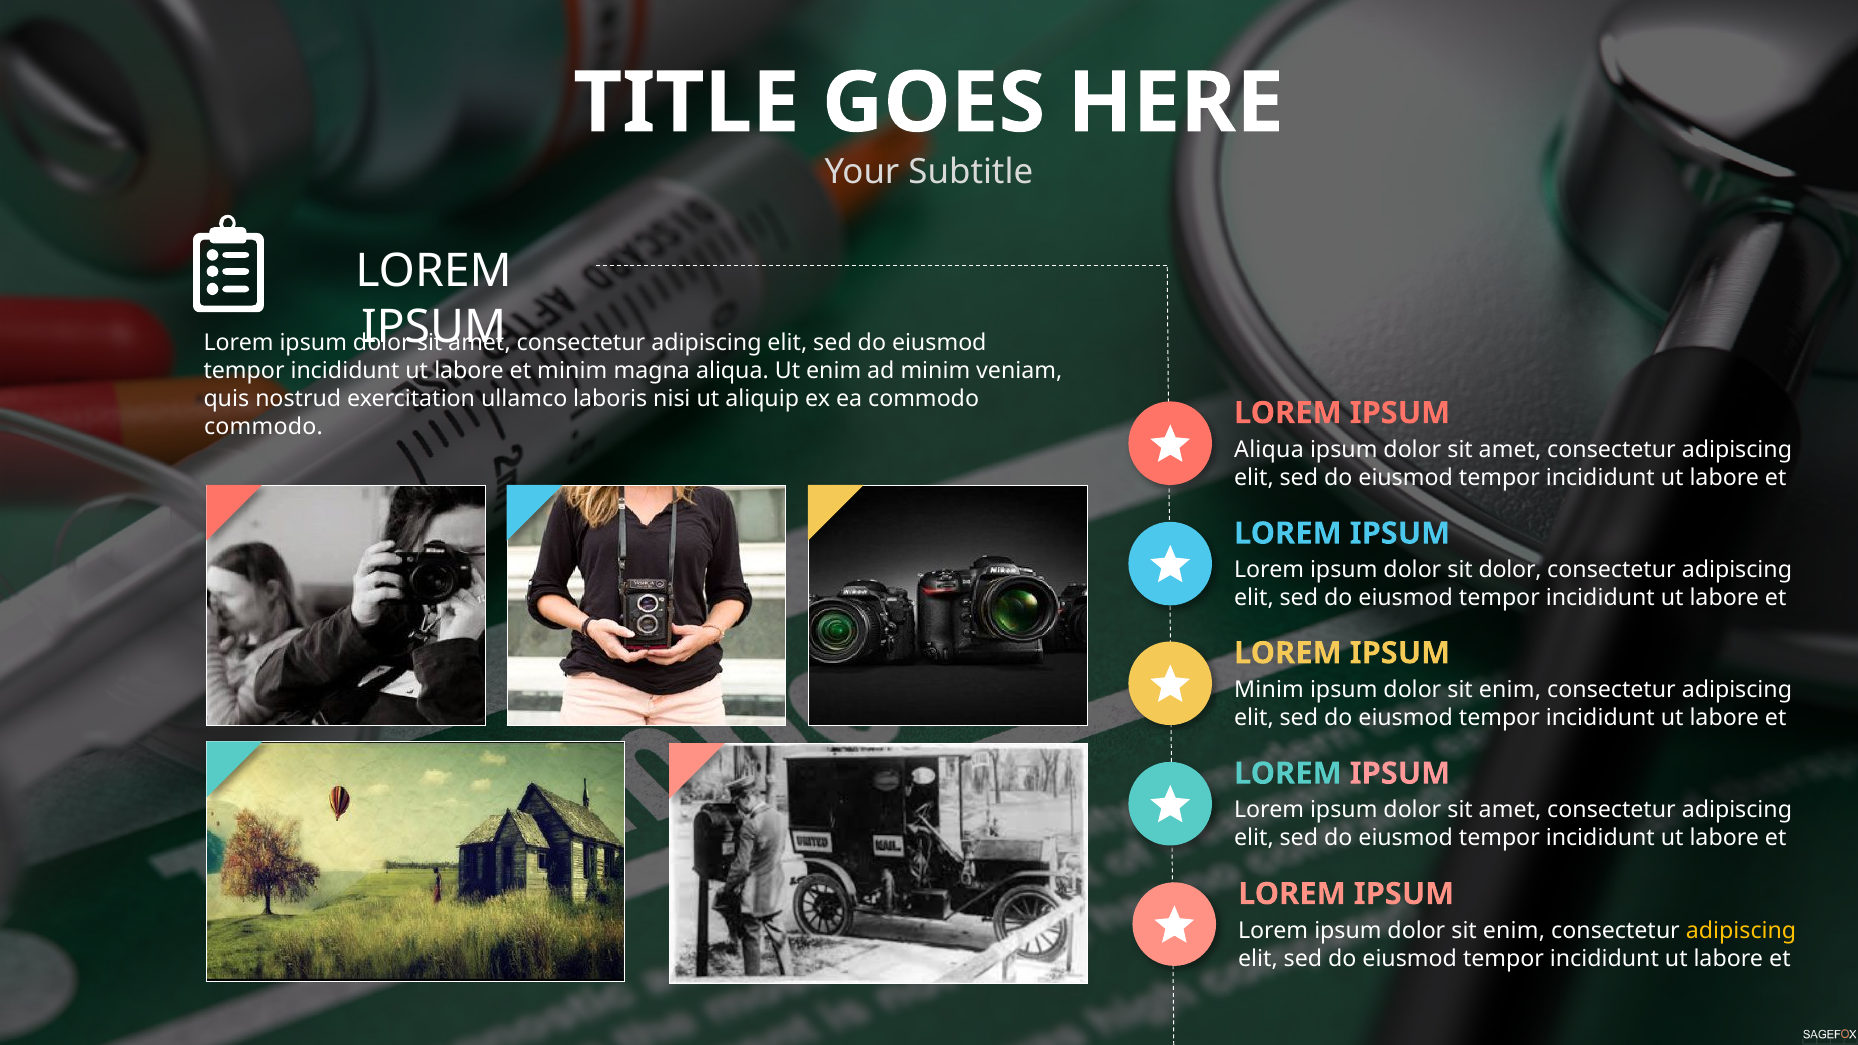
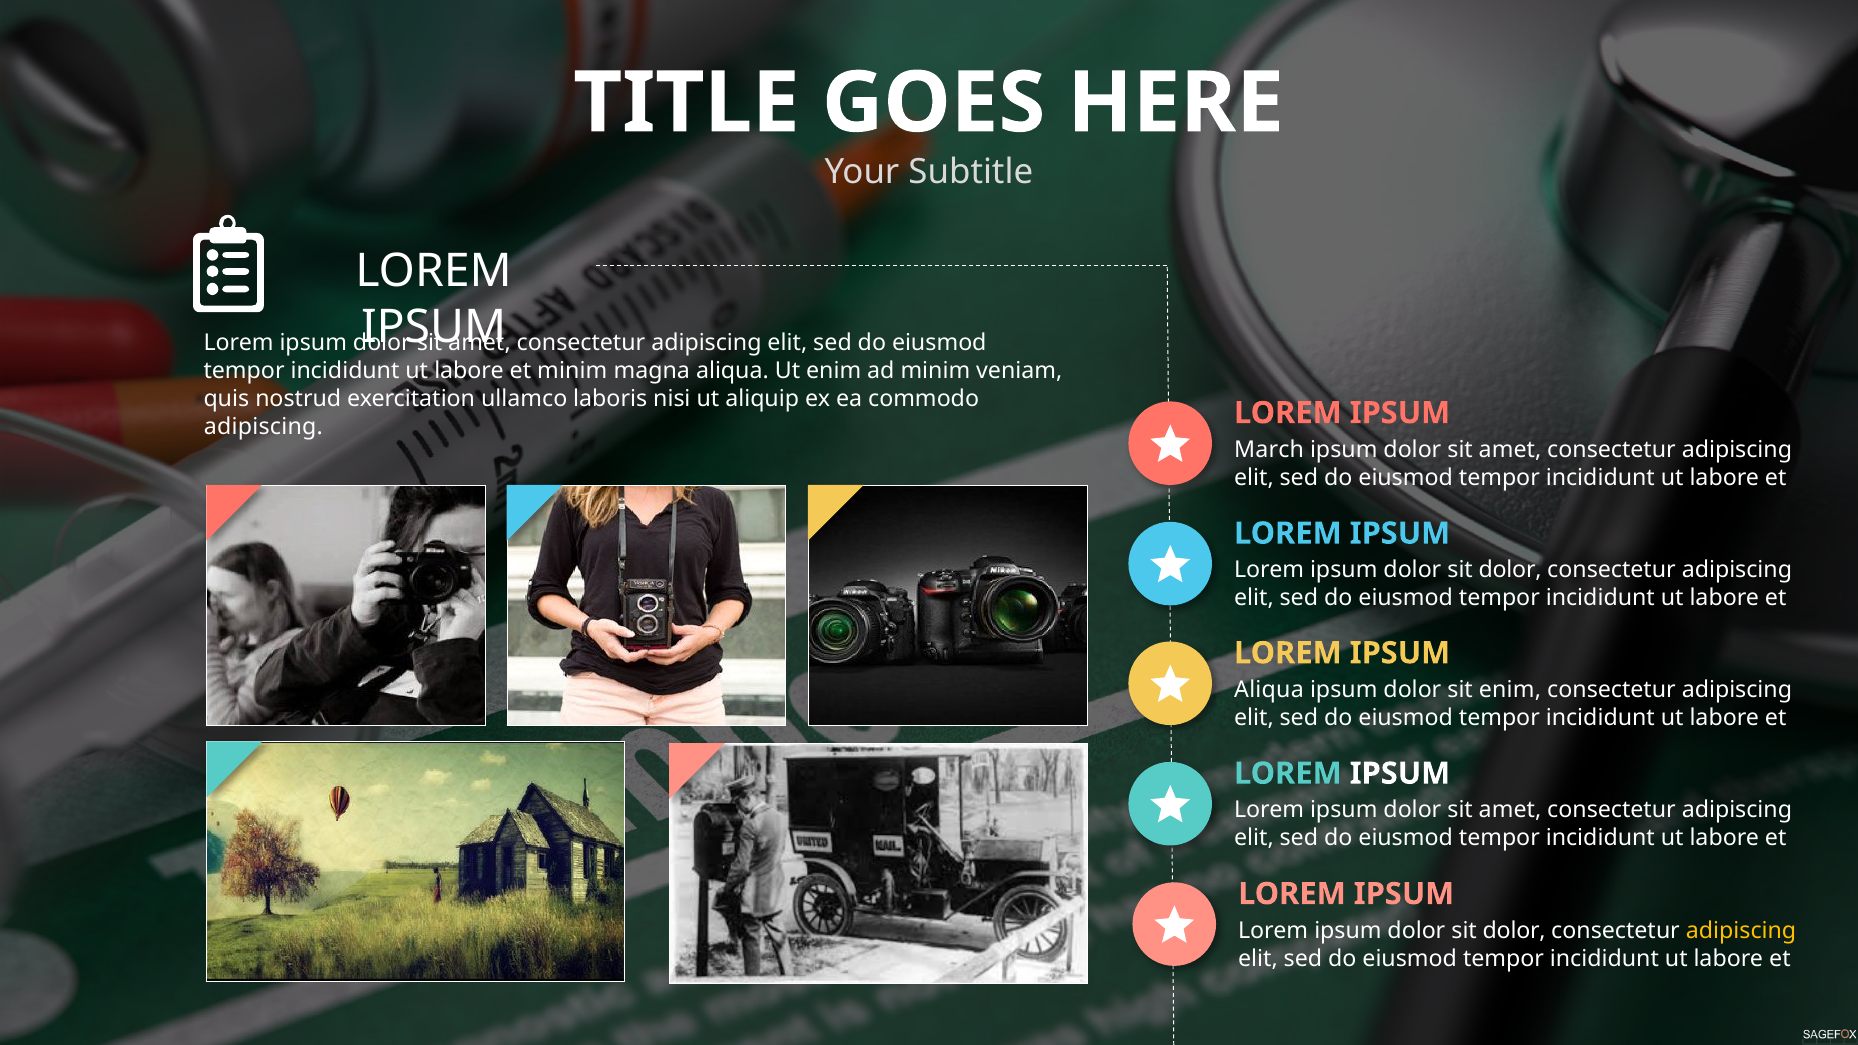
commodo: commodo -> adipiscing (263, 426)
Aliqua: Aliqua -> March (1269, 450)
Minim: Minim -> Aliqua (1269, 690)
IPSUM colour: pink -> white (1400, 774)
enim: enim -> dolor (1514, 931)
